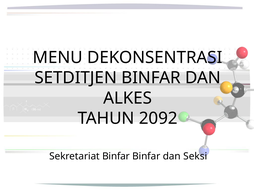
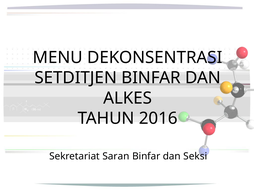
2092: 2092 -> 2016 (158, 119)
Sekretariat Binfar: Binfar -> Saran (116, 157)
